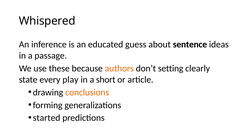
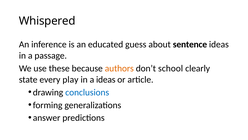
setting: setting -> school (171, 68)
a short: short -> ideas (106, 79)
conclusions colour: orange -> blue (87, 92)
started: started -> answer (47, 117)
